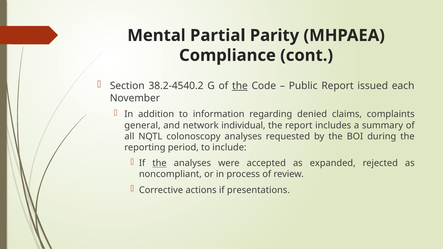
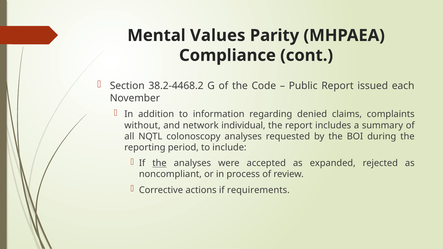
Partial: Partial -> Values (218, 35)
38.2-4540.2: 38.2-4540.2 -> 38.2-4468.2 (176, 86)
the underline: present -> none (240, 86)
general: general -> without (142, 125)
presentations: presentations -> requirements (258, 190)
